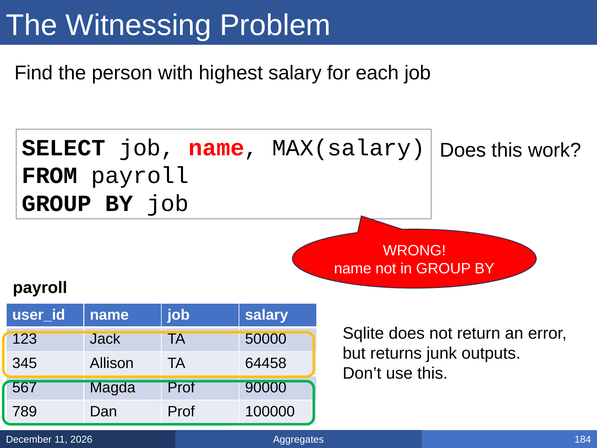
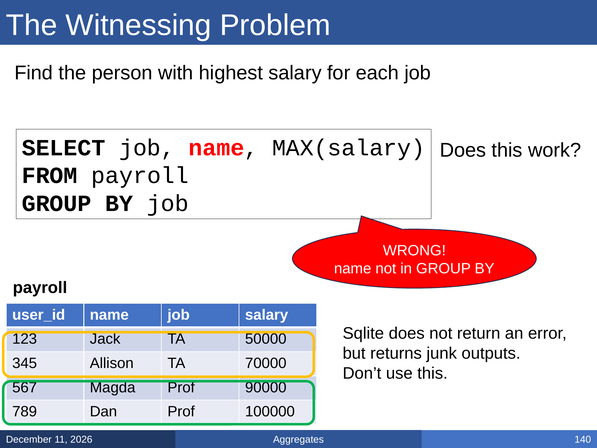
64458: 64458 -> 70000 (266, 363)
184: 184 -> 140 (583, 439)
